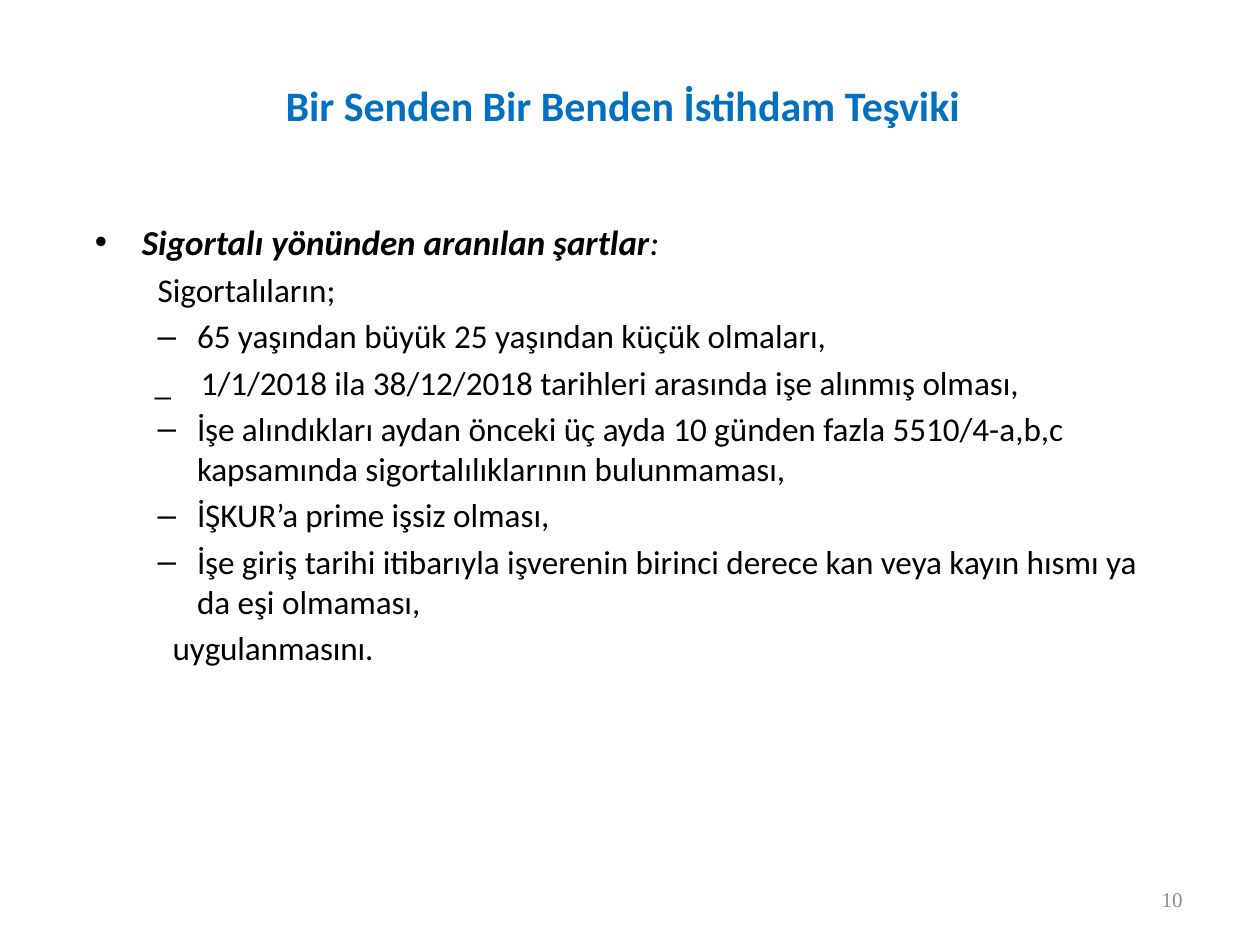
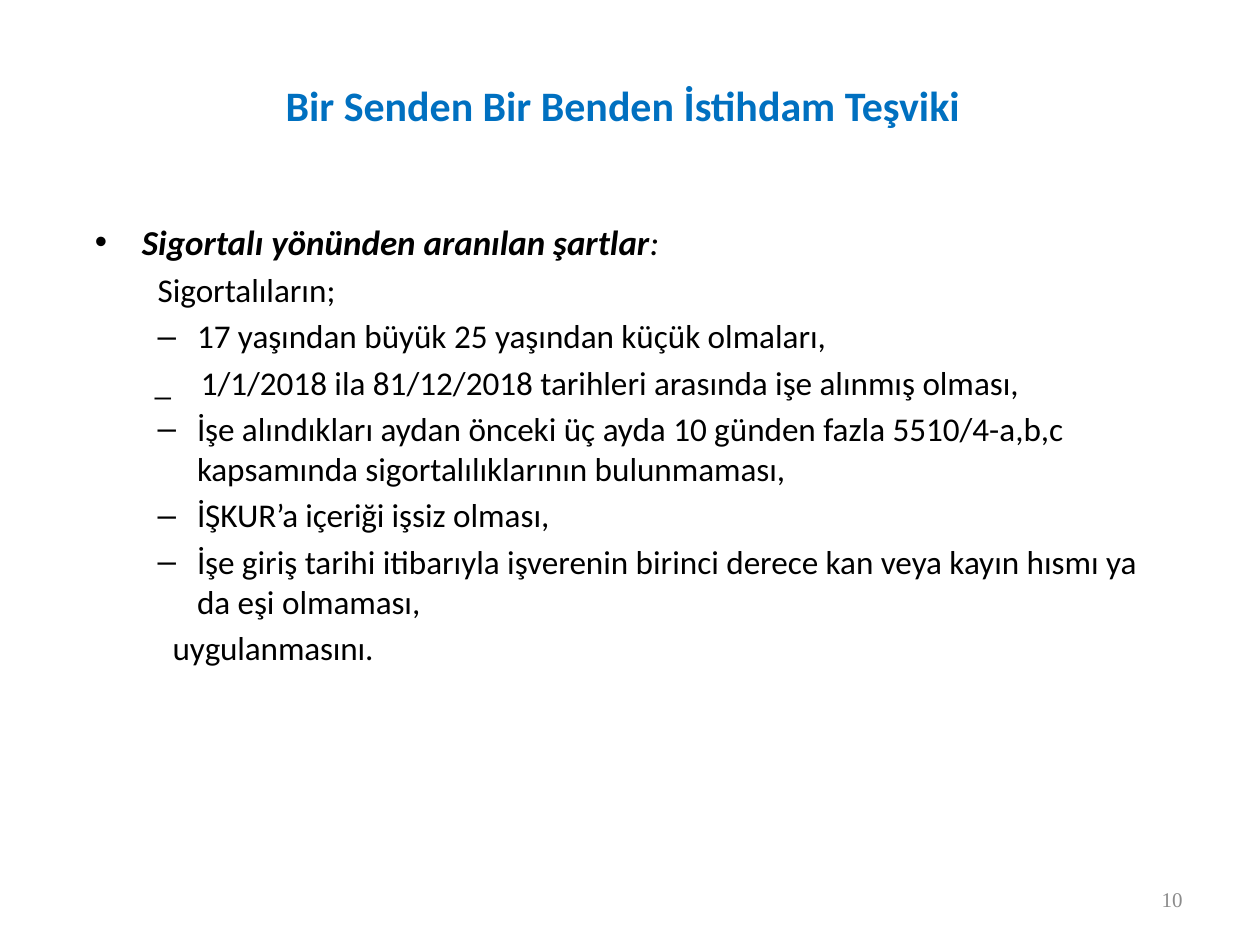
65: 65 -> 17 (214, 338)
38/12/2018: 38/12/2018 -> 81/12/2018 (453, 385)
prime: prime -> içeriği (345, 517)
